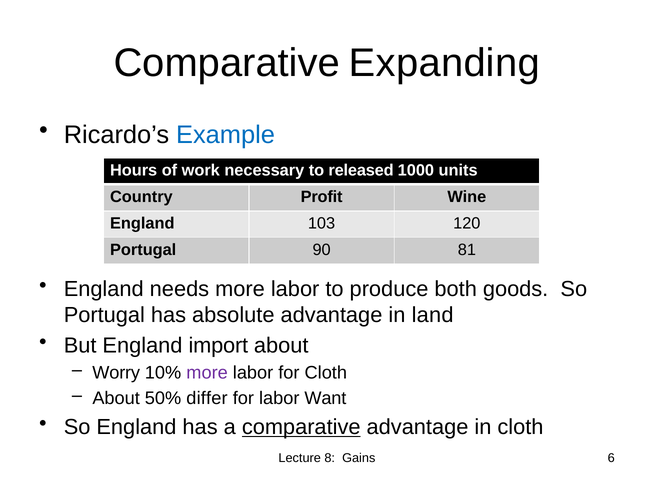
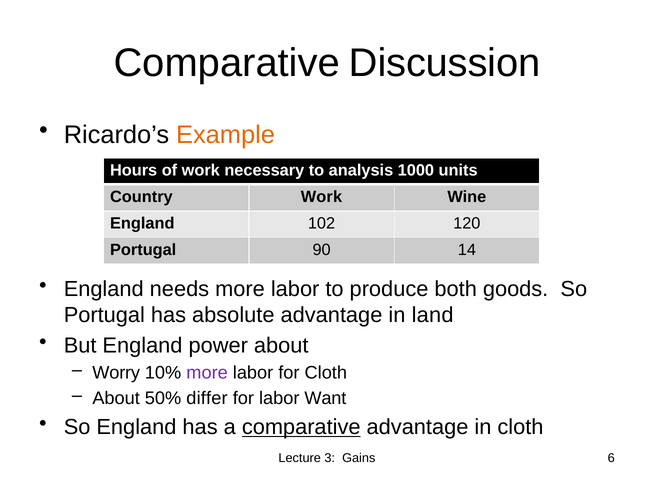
Expanding: Expanding -> Discussion (445, 63)
Example colour: blue -> orange (226, 135)
released: released -> analysis (361, 171)
Country Profit: Profit -> Work (321, 197)
103: 103 -> 102 (322, 224)
81: 81 -> 14 (467, 250)
import: import -> power (218, 346)
8: 8 -> 3 (330, 458)
